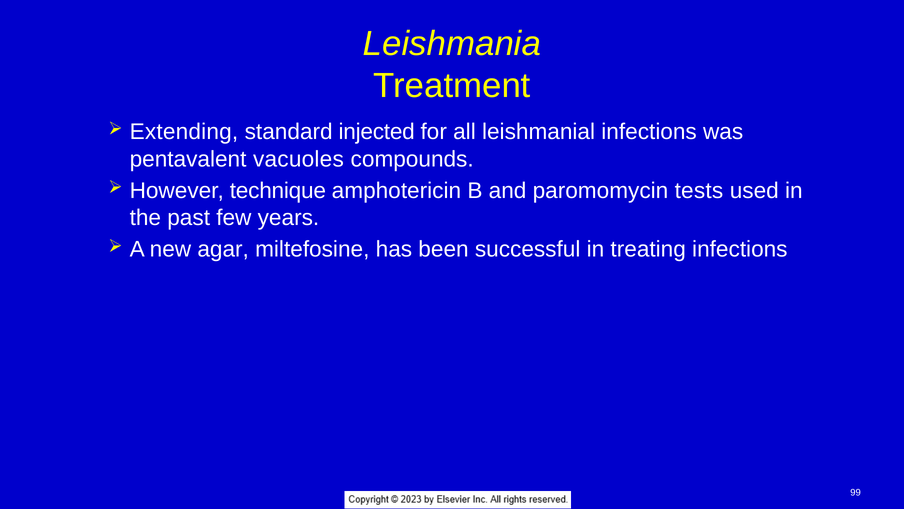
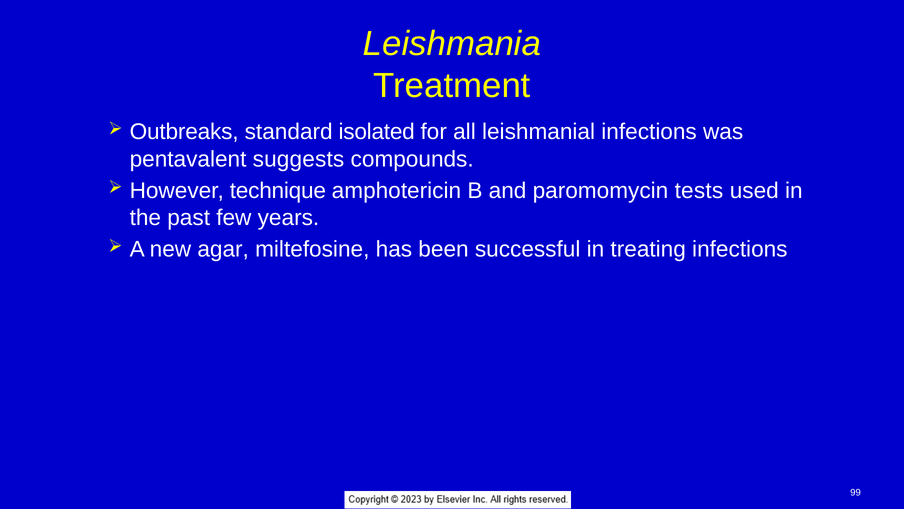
Extending: Extending -> Outbreaks (184, 132)
injected: injected -> isolated (377, 132)
vacuoles: vacuoles -> suggests (298, 159)
